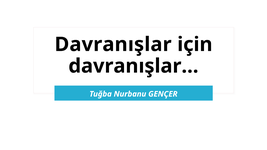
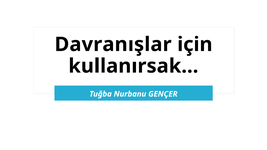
davranışlar…: davranışlar… -> kullanırsak… (133, 66)
